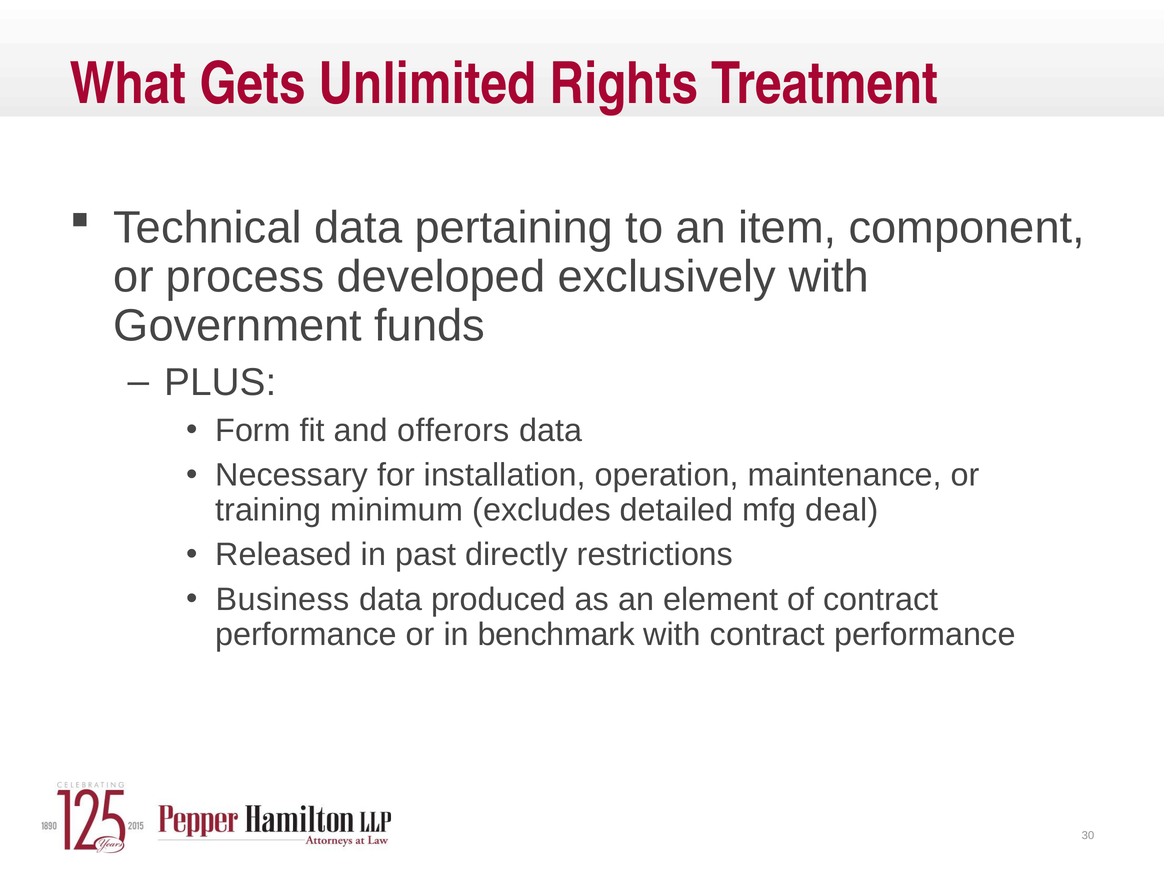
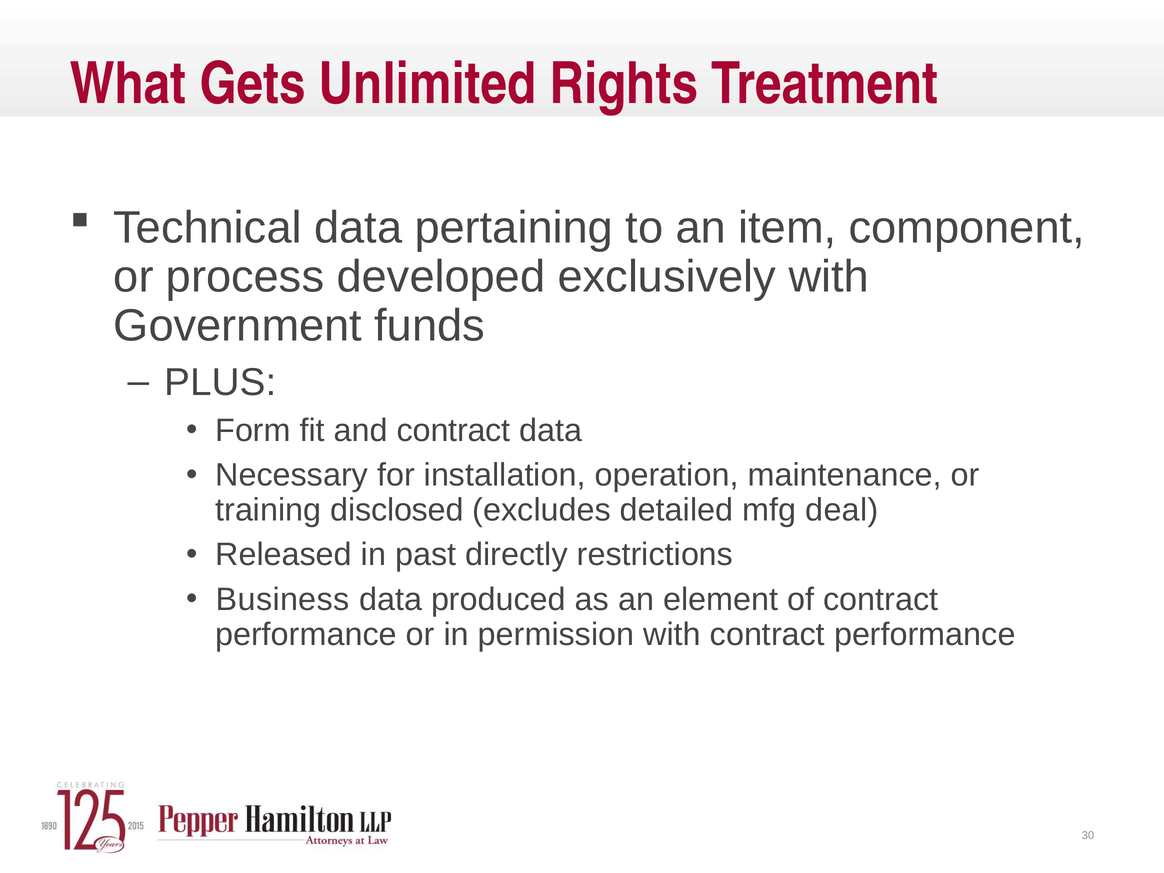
and offerors: offerors -> contract (454, 431)
minimum: minimum -> disclosed (397, 510)
benchmark: benchmark -> permission (556, 634)
